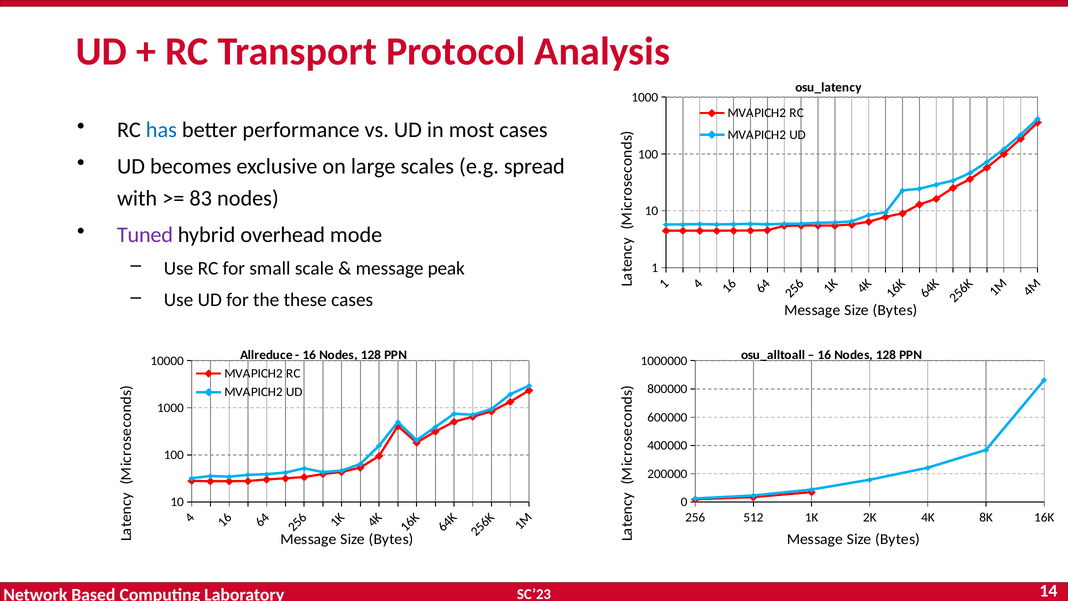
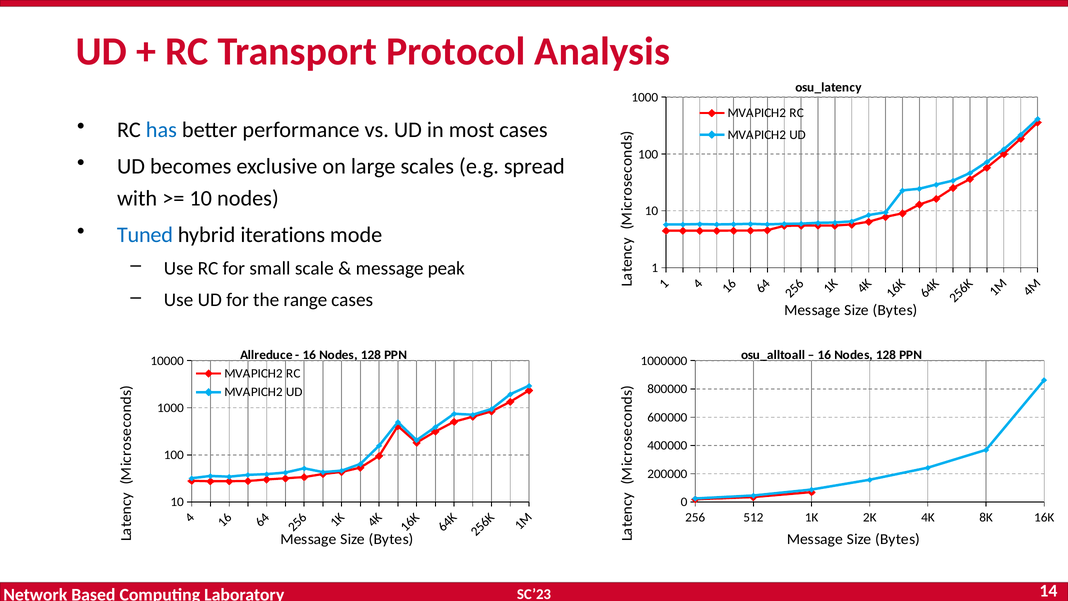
83: 83 -> 10 (201, 198)
Tuned colour: purple -> blue (145, 235)
overhead: overhead -> iterations (283, 235)
these: these -> range (305, 300)
